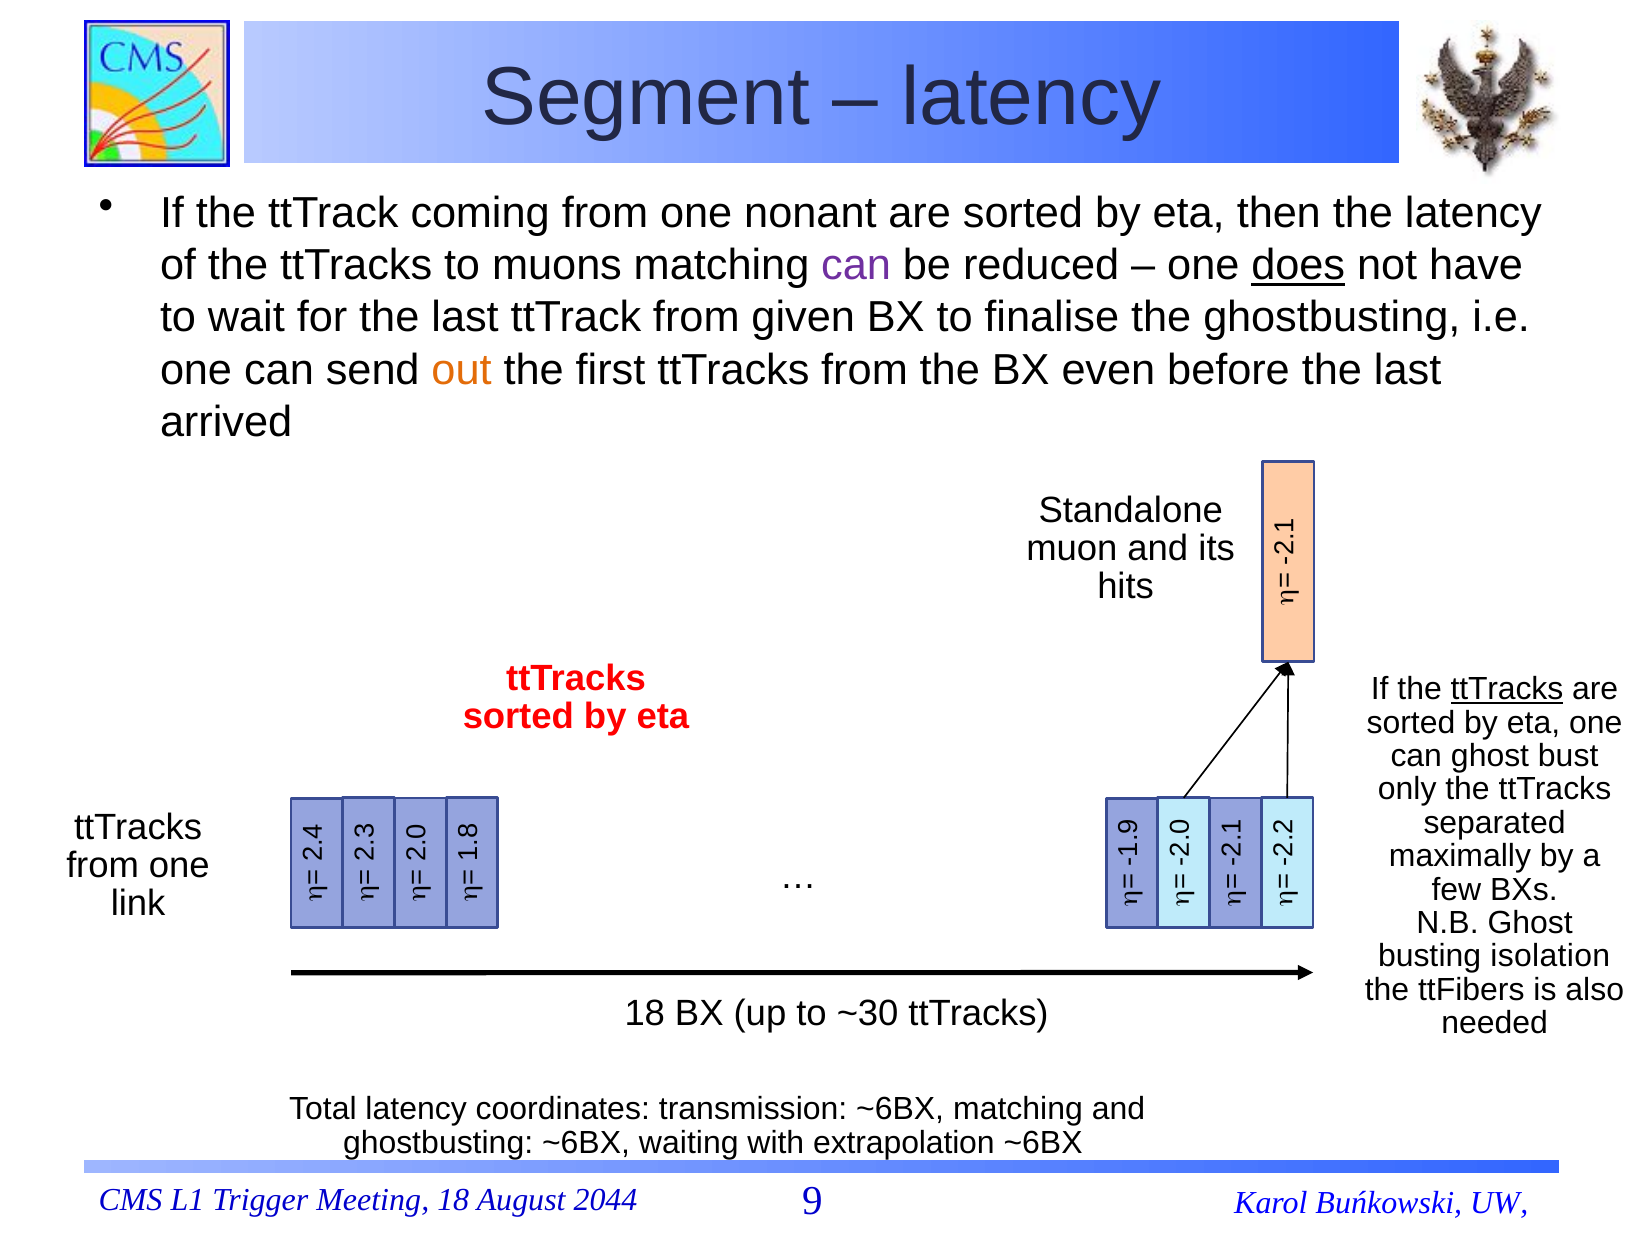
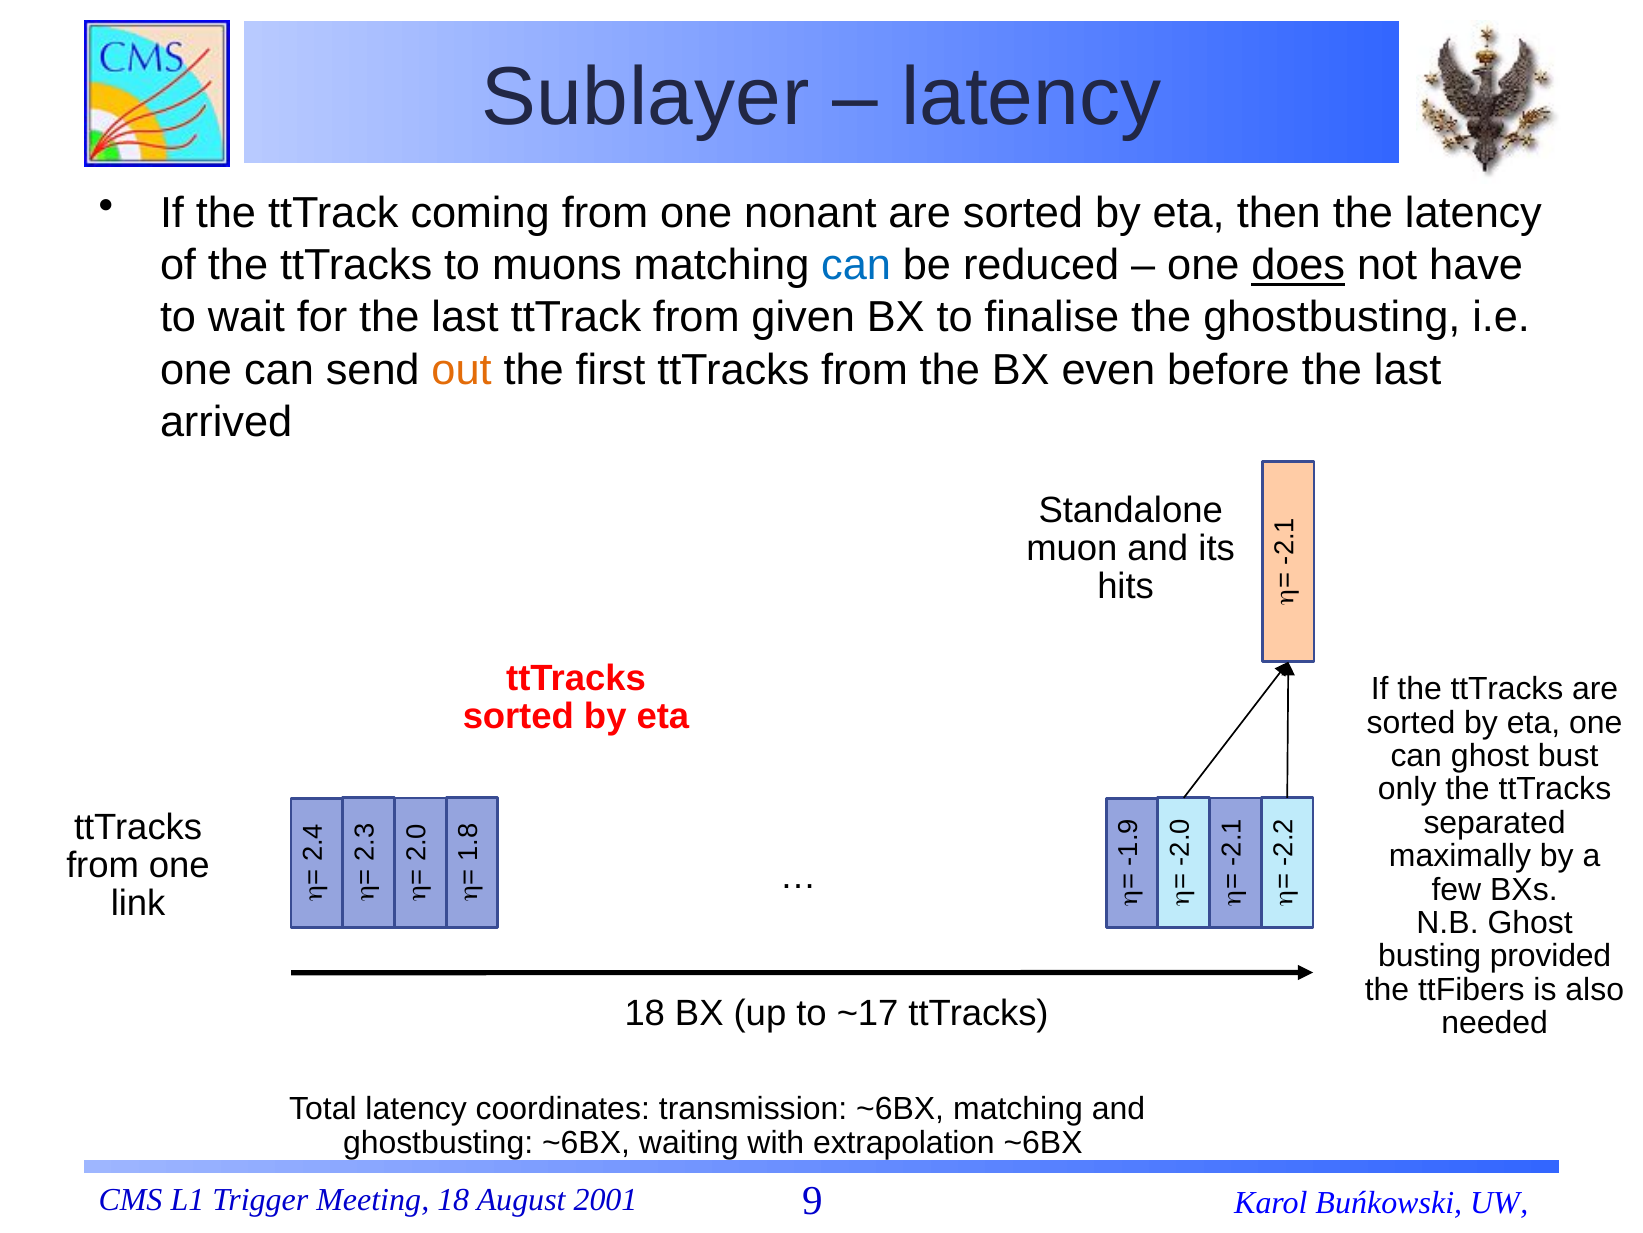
Segment: Segment -> Sublayer (645, 98)
can colour: purple -> blue (856, 265)
ttTracks underline: present -> none (1507, 689)
isolation: isolation -> provided (1551, 956)
~30: ~30 -> ~17 (868, 1013)
2044: 2044 -> 2001 (605, 1199)
